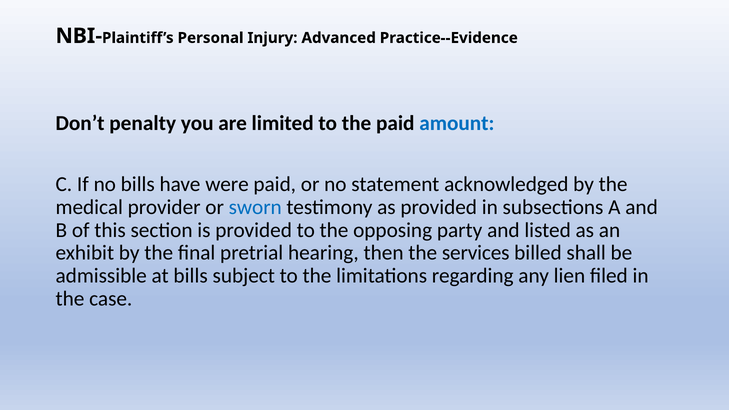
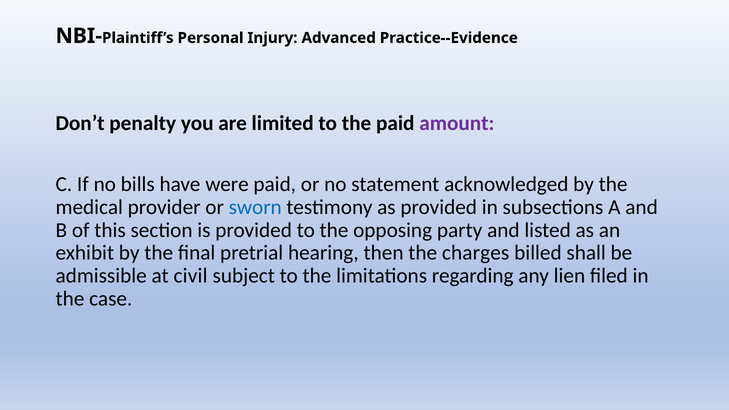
amount colour: blue -> purple (457, 123)
services: services -> charges (476, 253)
at bills: bills -> civil (191, 276)
